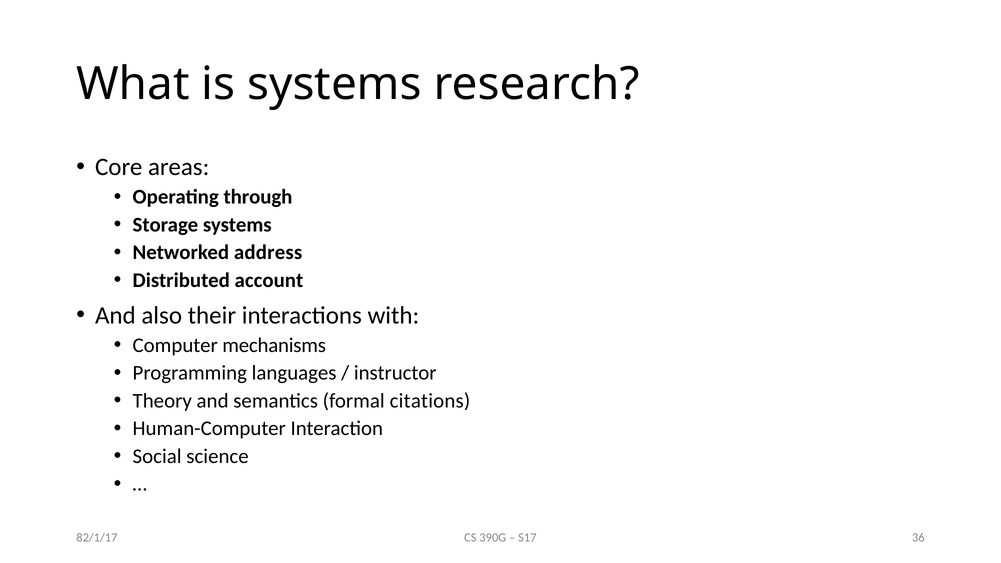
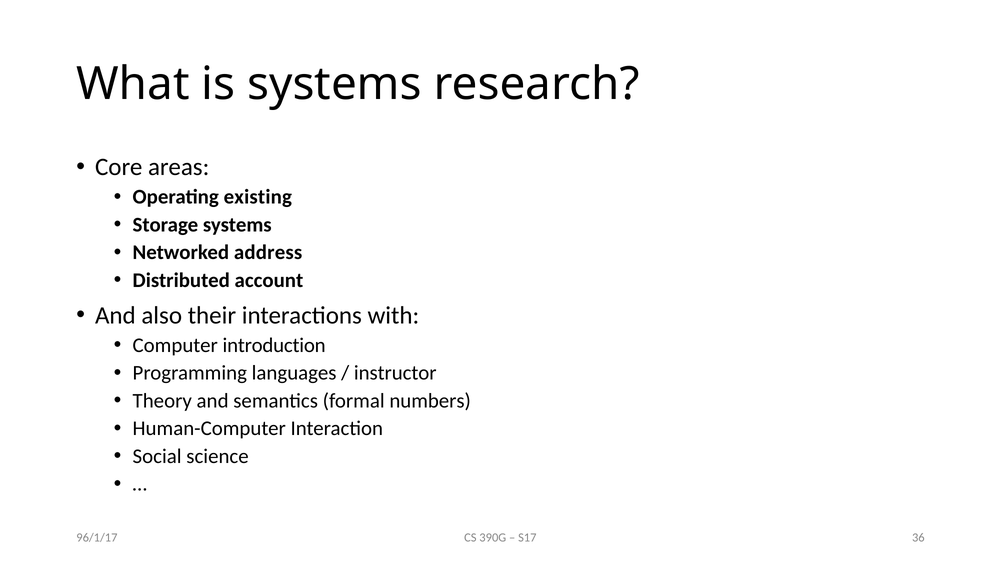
through: through -> existing (258, 197)
mechanisms: mechanisms -> introduction (274, 345)
citations: citations -> numbers (430, 401)
82/1/17: 82/1/17 -> 96/1/17 (97, 538)
